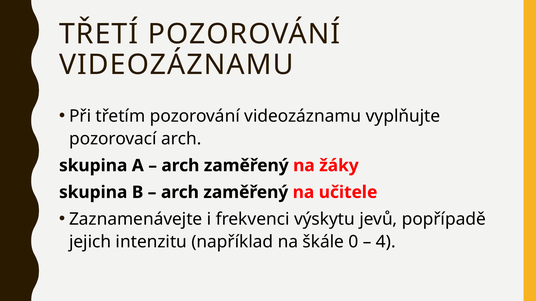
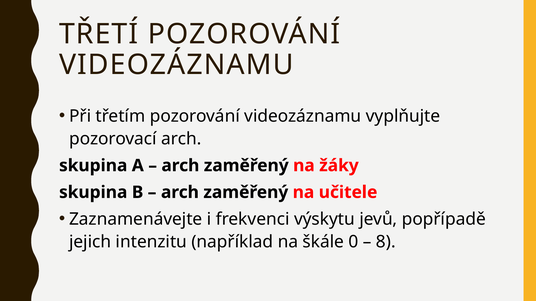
4: 4 -> 8 (386, 242)
